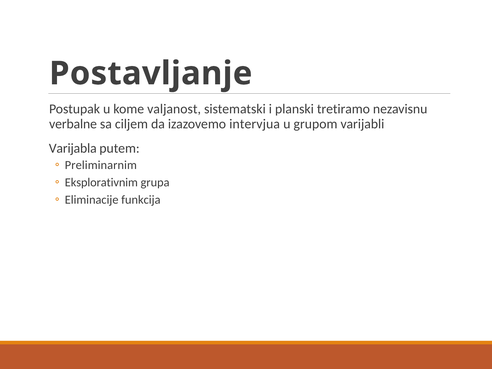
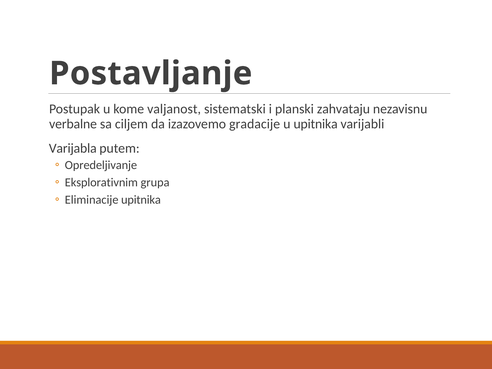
tretiramo: tretiramo -> zahvataju (343, 109)
intervjua: intervjua -> gradacije (255, 124)
u grupom: grupom -> upitnika (316, 124)
Preliminarnim: Preliminarnim -> Opredeljivanje (101, 165)
Eliminacije funkcija: funkcija -> upitnika (141, 200)
